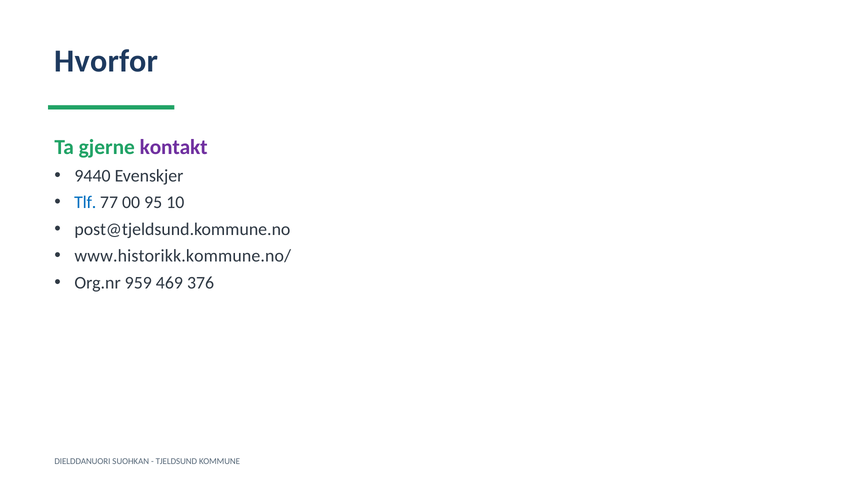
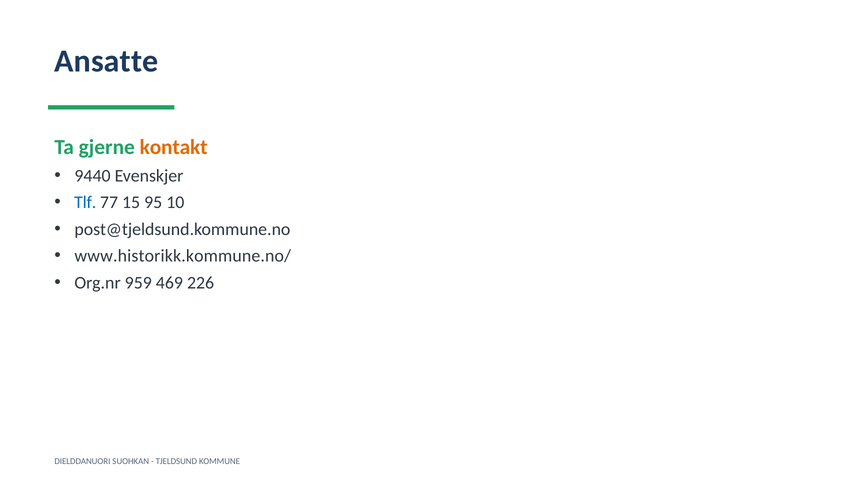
Hvorfor: Hvorfor -> Ansatte (106, 61)
kontakt colour: purple -> orange (174, 147)
00: 00 -> 15 (131, 203)
376: 376 -> 226 (201, 283)
